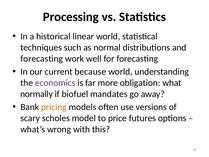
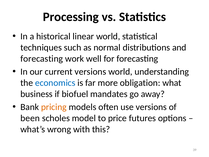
current because: because -> versions (90, 72)
economics colour: purple -> blue (55, 83)
normally: normally -> business (36, 94)
scary: scary -> been (30, 118)
